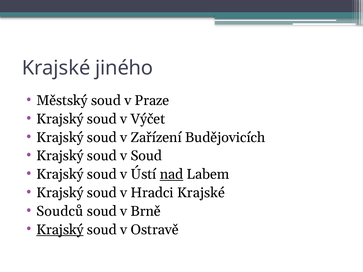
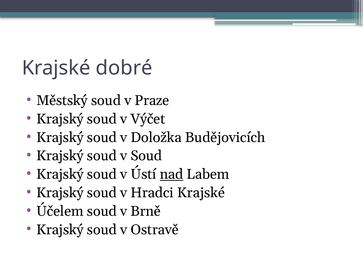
jiného: jiného -> dobré (124, 68)
Zařízení: Zařízení -> Doložka (156, 138)
Soudců: Soudců -> Účelem (60, 211)
Krajský underline: present -> none (60, 230)
